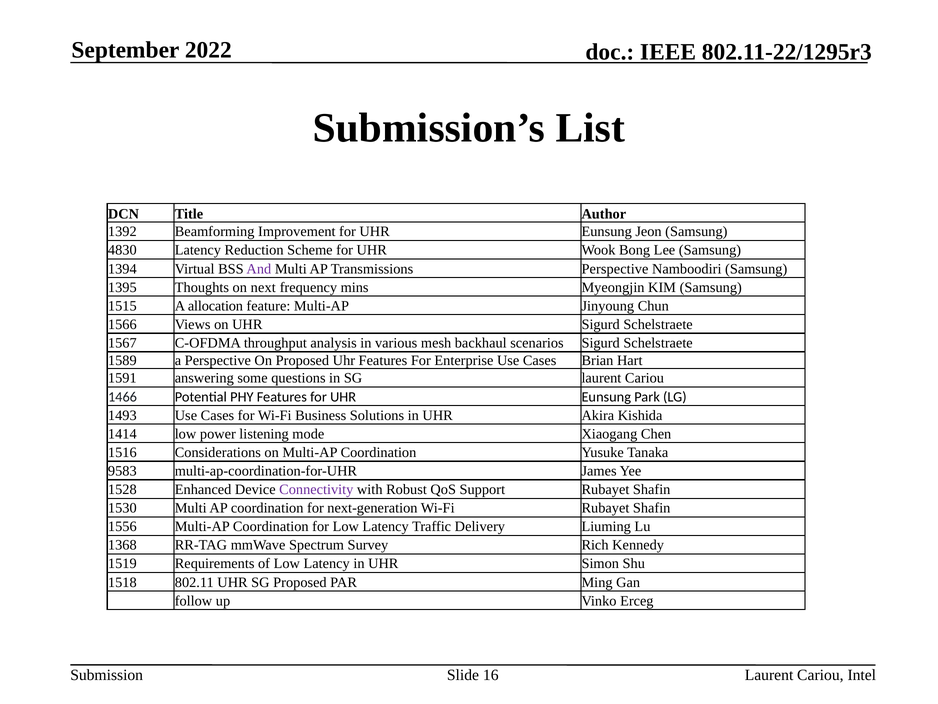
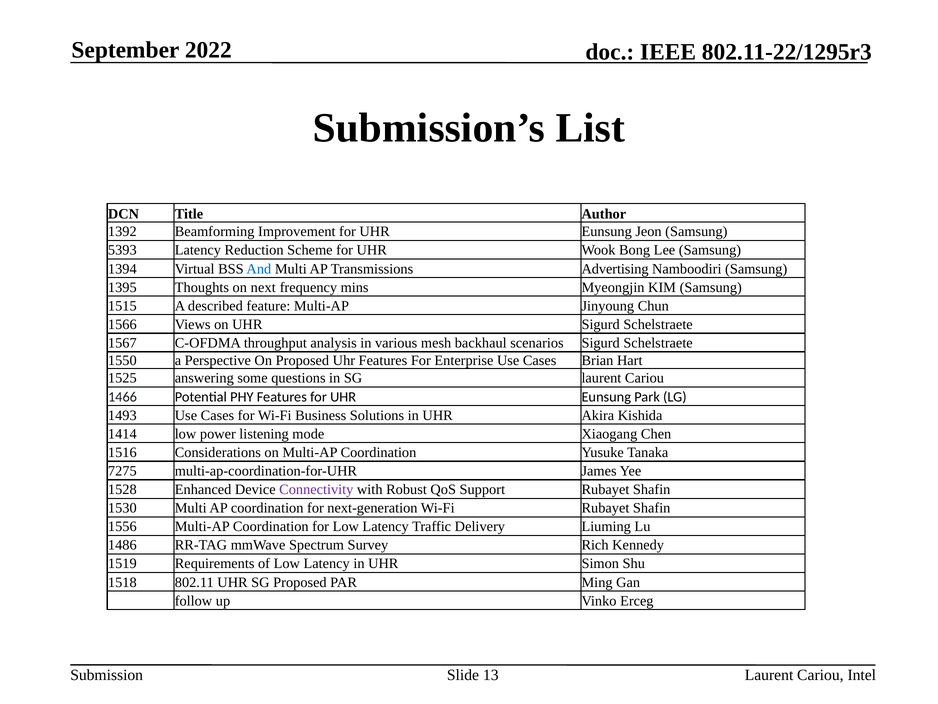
4830: 4830 -> 5393 (122, 250)
And colour: purple -> blue (259, 269)
Transmissions Perspective: Perspective -> Advertising (615, 269)
allocation: allocation -> described (215, 306)
1589: 1589 -> 1550 (122, 360)
1591: 1591 -> 1525 (122, 378)
9583: 9583 -> 7275 (122, 471)
1368: 1368 -> 1486 (122, 545)
16: 16 -> 13 (491, 675)
